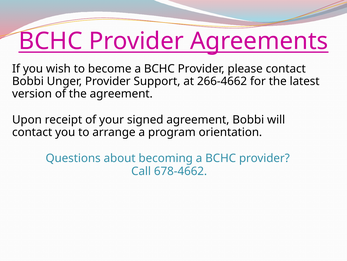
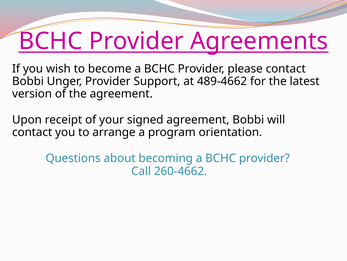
266-4662: 266-4662 -> 489-4662 (222, 81)
678-4662: 678-4662 -> 260-4662 (181, 171)
